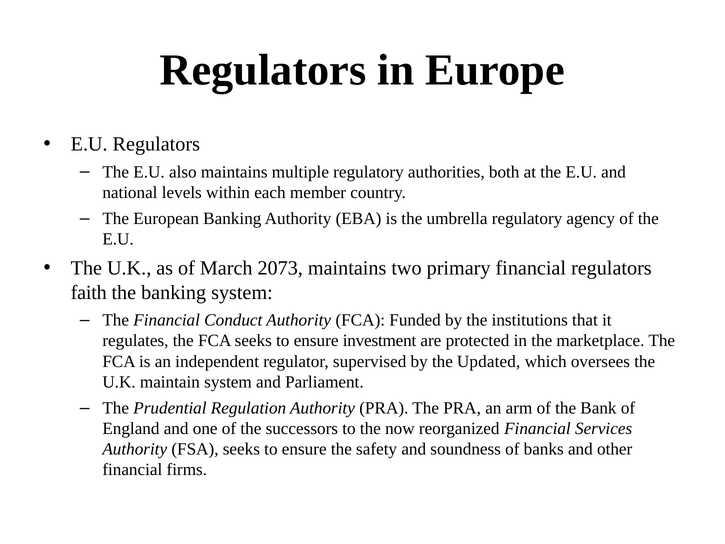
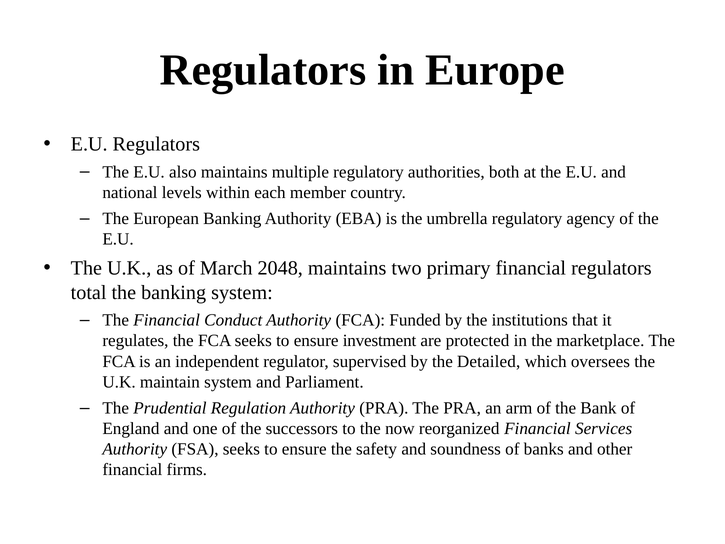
2073: 2073 -> 2048 (280, 268)
faith: faith -> total (89, 292)
Updated: Updated -> Detailed (489, 361)
